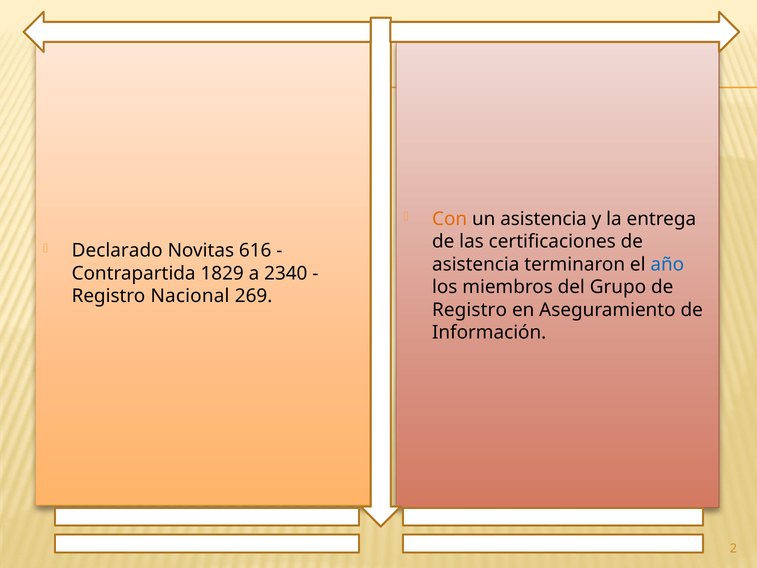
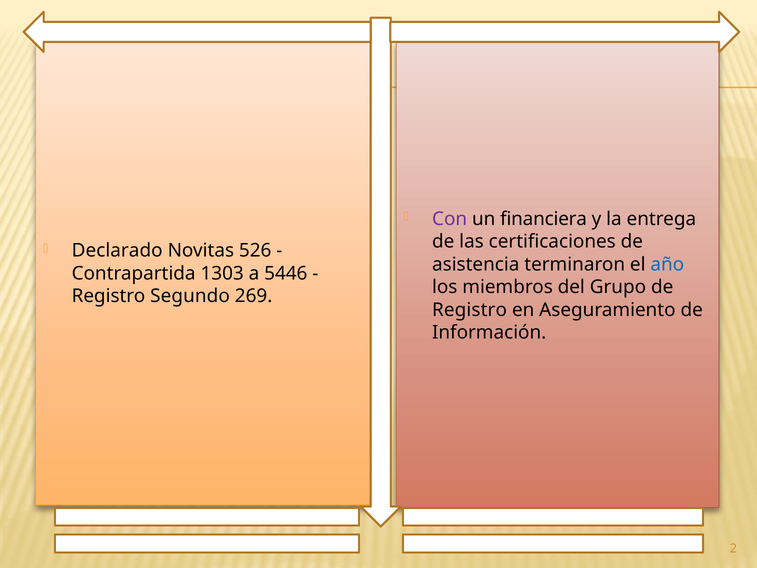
Con colour: orange -> purple (450, 219)
un asistencia: asistencia -> financiera (544, 219)
616: 616 -> 526 (255, 251)
1829: 1829 -> 1303 (222, 273)
2340: 2340 -> 5446 (286, 273)
Nacional: Nacional -> Segundo (190, 296)
